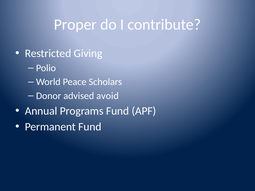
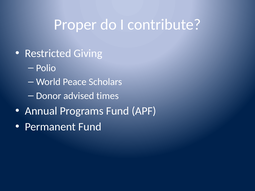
avoid: avoid -> times (108, 96)
